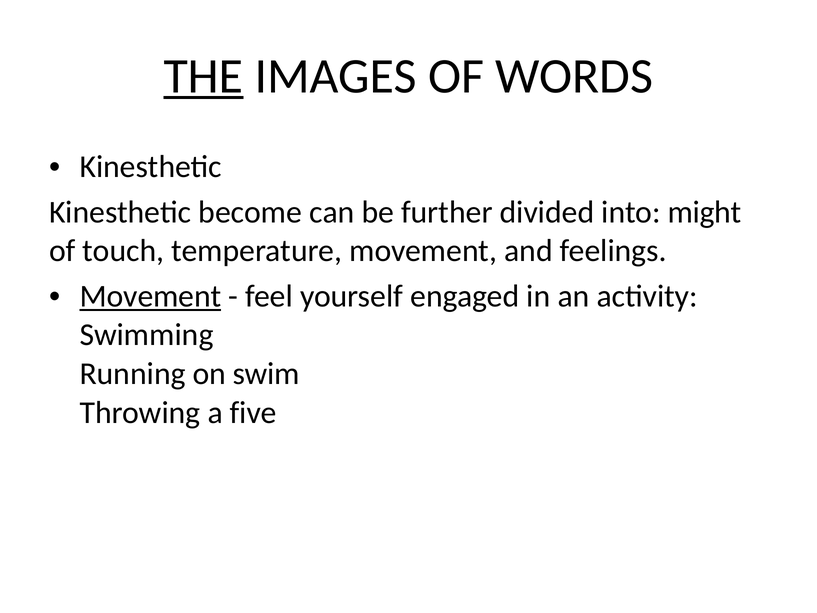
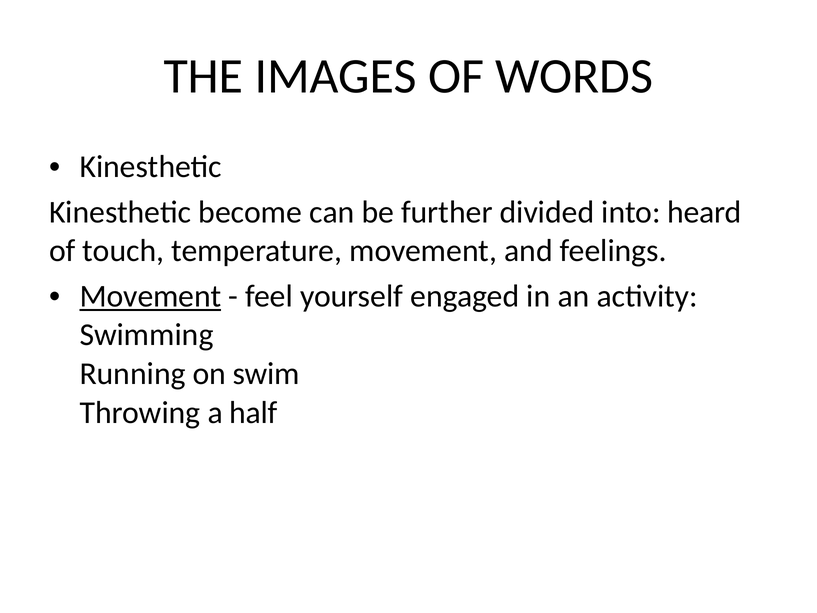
THE underline: present -> none (203, 76)
might: might -> heard (704, 212)
five: five -> half (253, 412)
